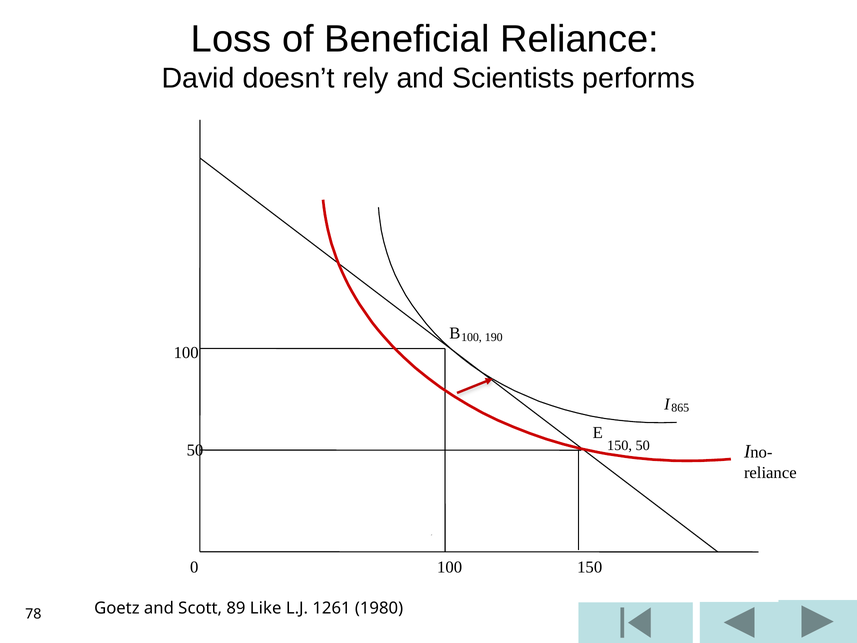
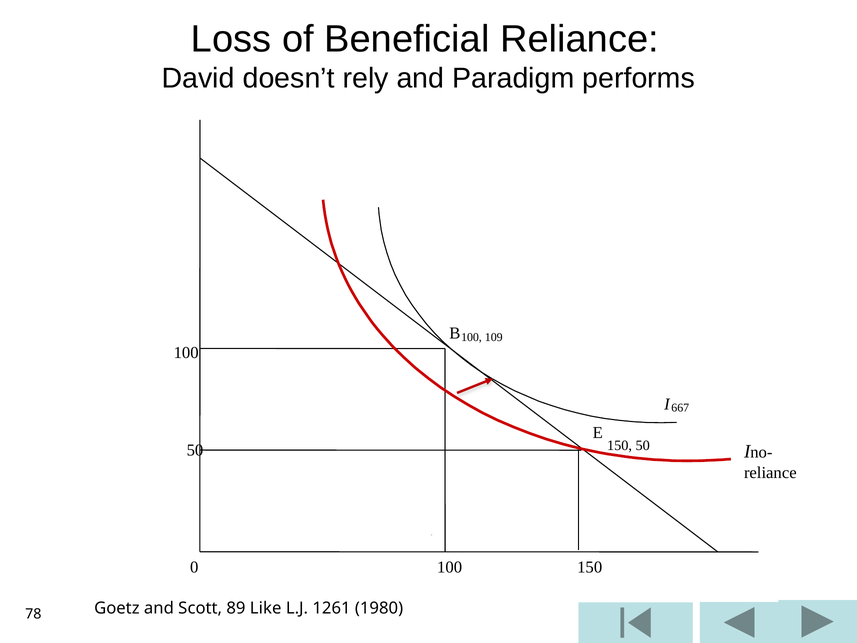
Scientists: Scientists -> Paradigm (513, 78)
190: 190 -> 109 (494, 337)
865: 865 -> 667 (680, 408)
